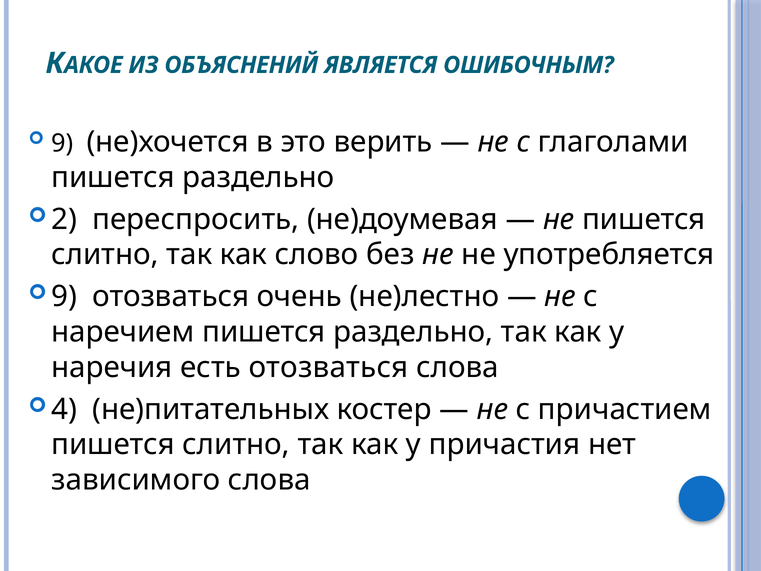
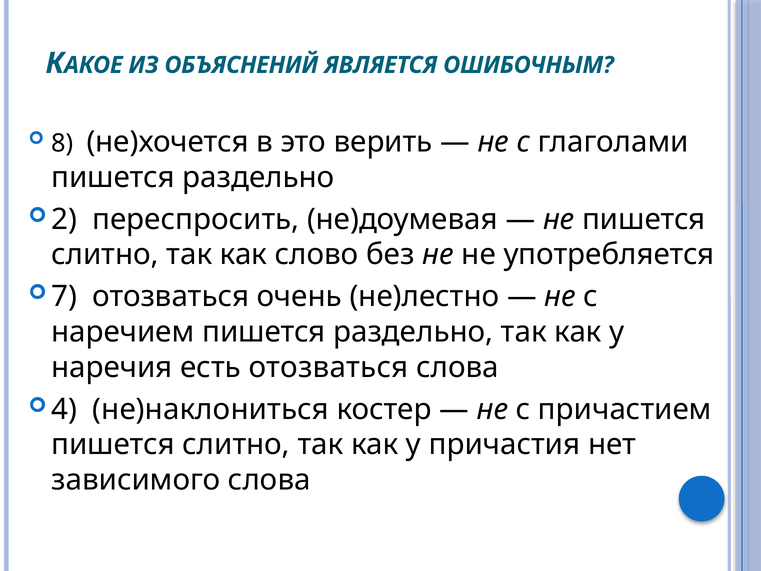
9: 9 -> 8 (62, 143)
9: 9 -> 7 (64, 296)
не)питательных: не)питательных -> не)наклониться (211, 409)
